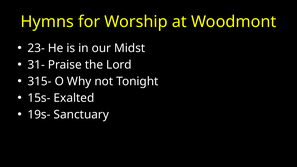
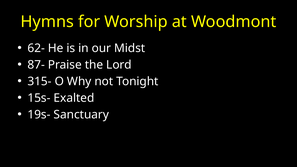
23-: 23- -> 62- (36, 48)
31-: 31- -> 87- (36, 65)
